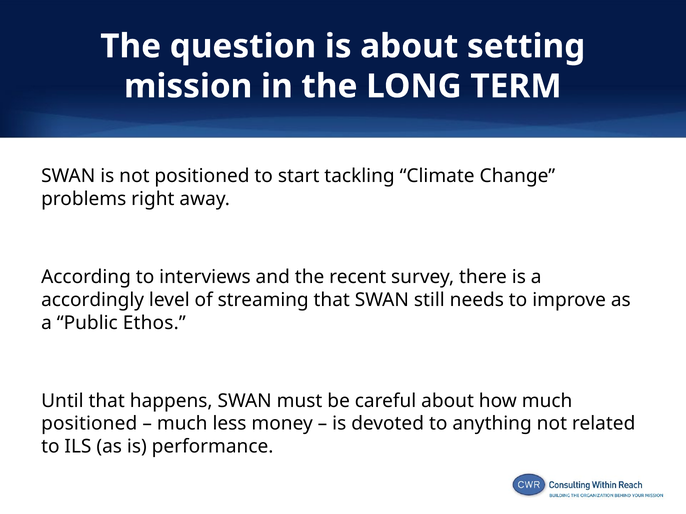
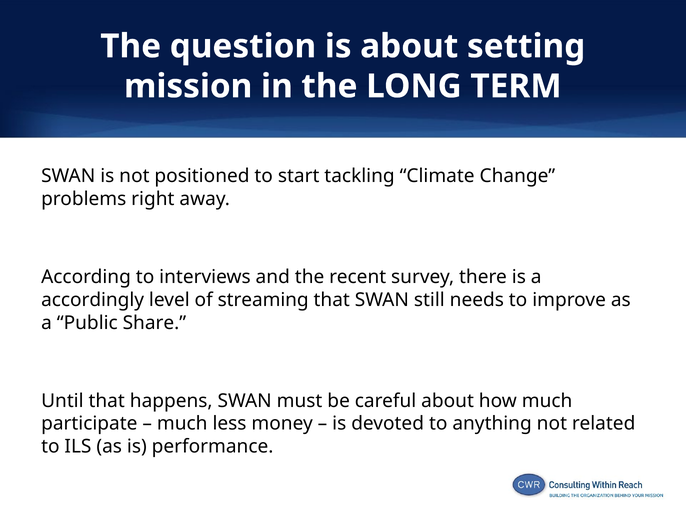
Ethos: Ethos -> Share (154, 323)
positioned: positioned -> participate (89, 424)
